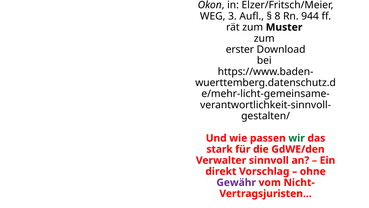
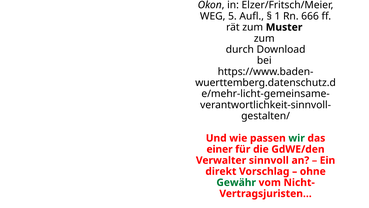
3: 3 -> 5 (232, 16)
8: 8 -> 1 (277, 16)
944: 944 -> 666 (310, 16)
erster: erster -> durch (240, 49)
stark: stark -> einer (220, 149)
Gewähr colour: purple -> green (236, 182)
